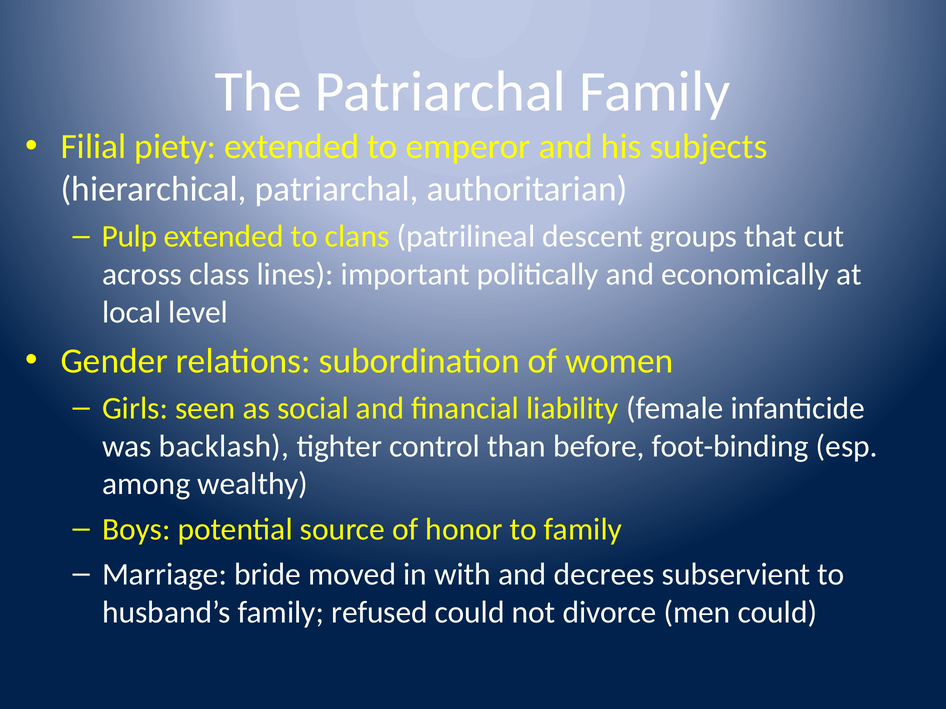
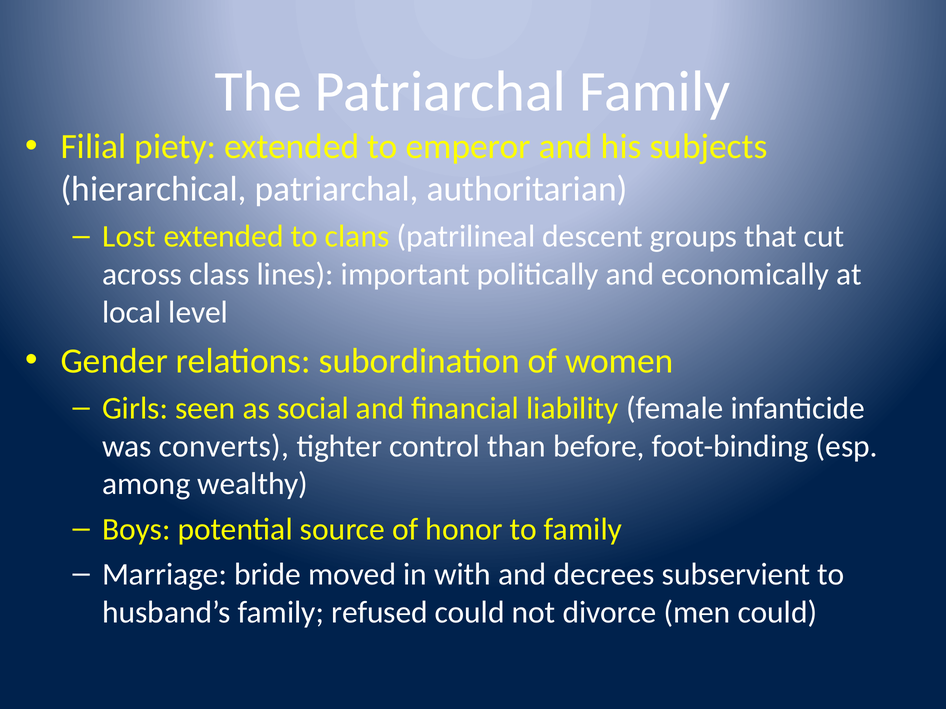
Pulp: Pulp -> Lost (129, 237)
backlash: backlash -> converts (224, 446)
